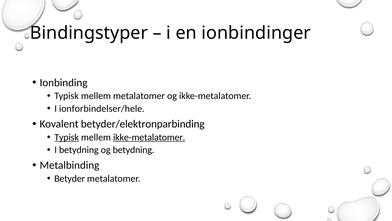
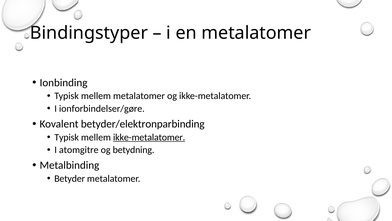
en ionbindinger: ionbindinger -> metalatomer (256, 33)
ionforbindelser/hele: ionforbindelser/hele -> ionforbindelser/gøre (102, 108)
Typisk underline: present -> none (67, 137)
I betydning: betydning -> atomgitre (79, 150)
